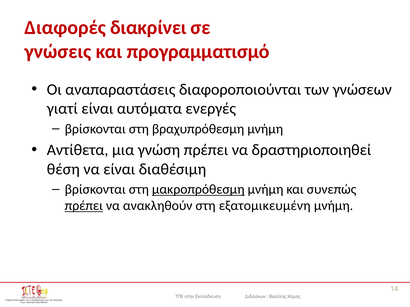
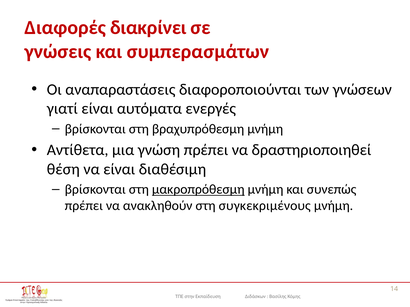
προγραμματισμό: προγραμματισμό -> συμπερασμάτων (198, 52)
πρέπει underline: present -> none (84, 206)
εξατομικευμένη: εξατομικευμένη -> συγκεκριμένους (265, 206)
